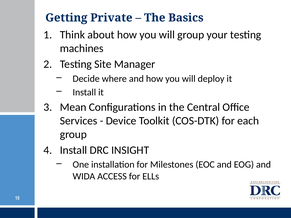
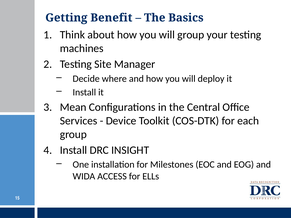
Private: Private -> Benefit (111, 18)
